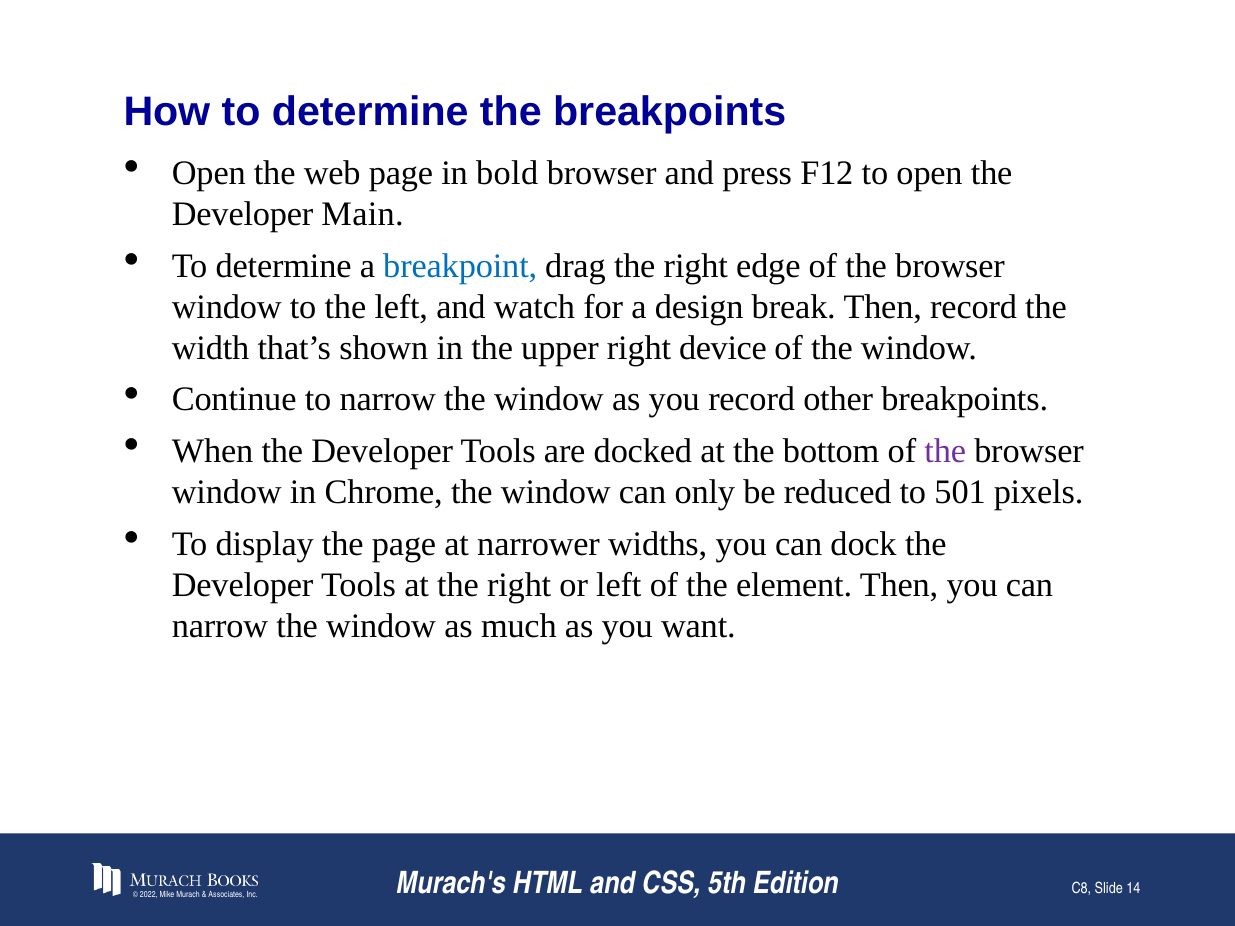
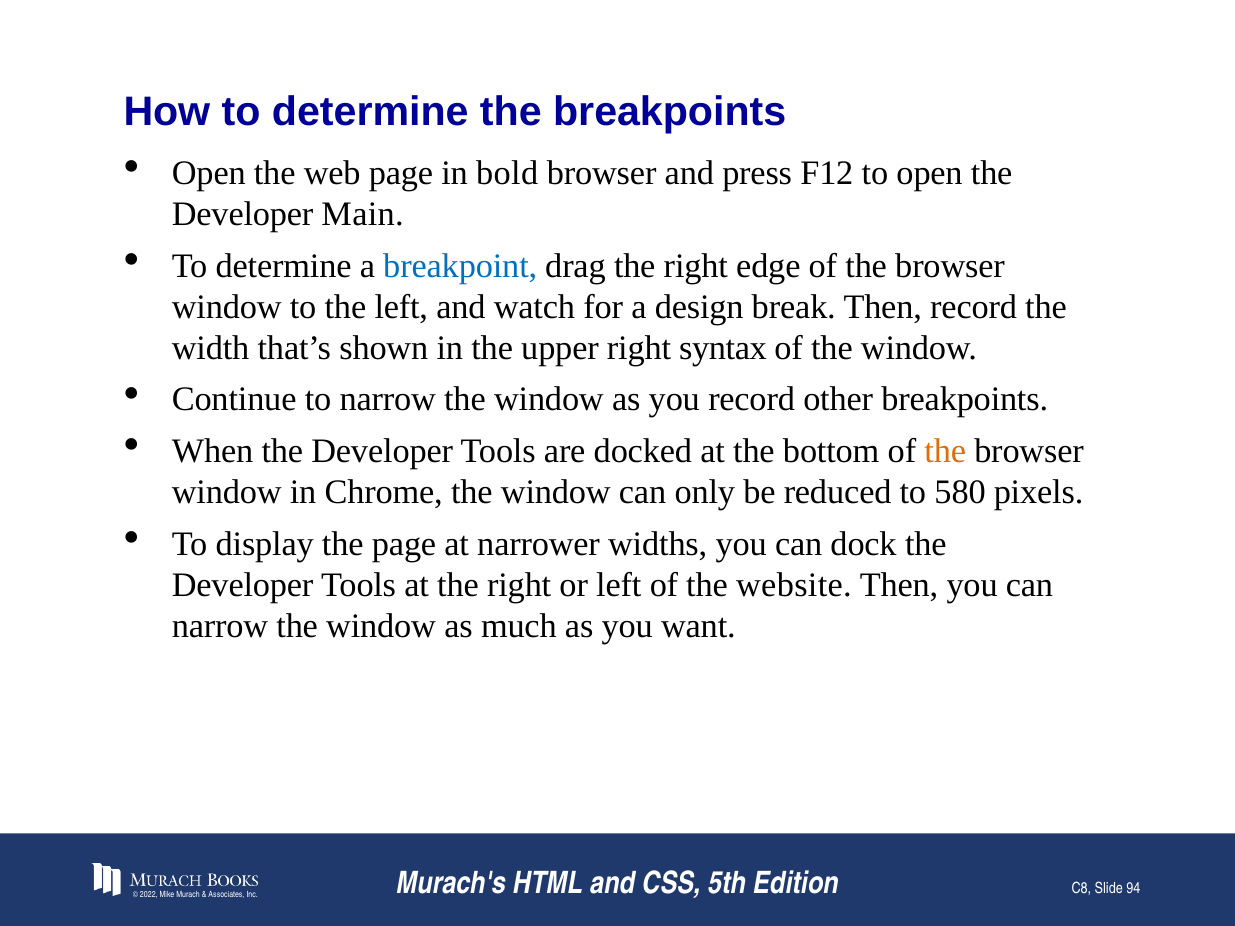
device: device -> syntax (723, 348)
the colour: purple -> orange (945, 451)
501: 501 -> 580 (960, 492)
element: element -> website (794, 585)
14: 14 -> 94 (1133, 889)
